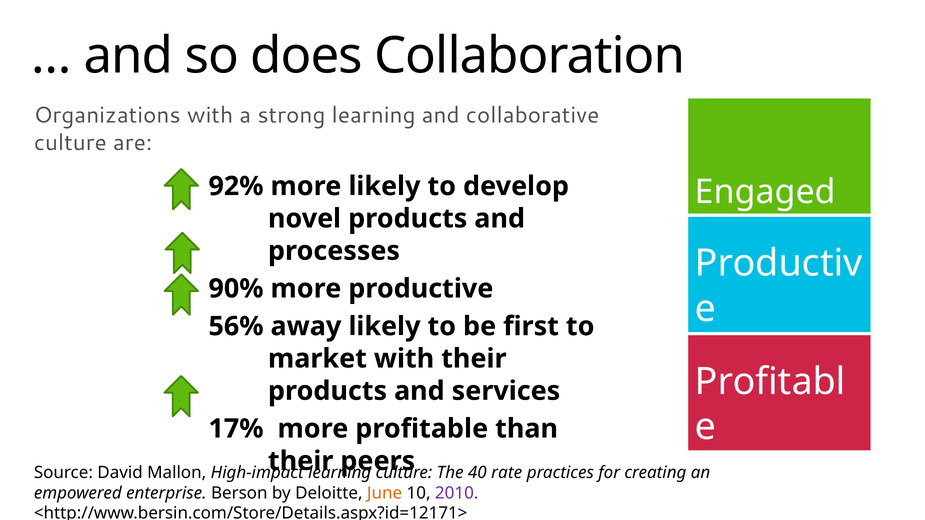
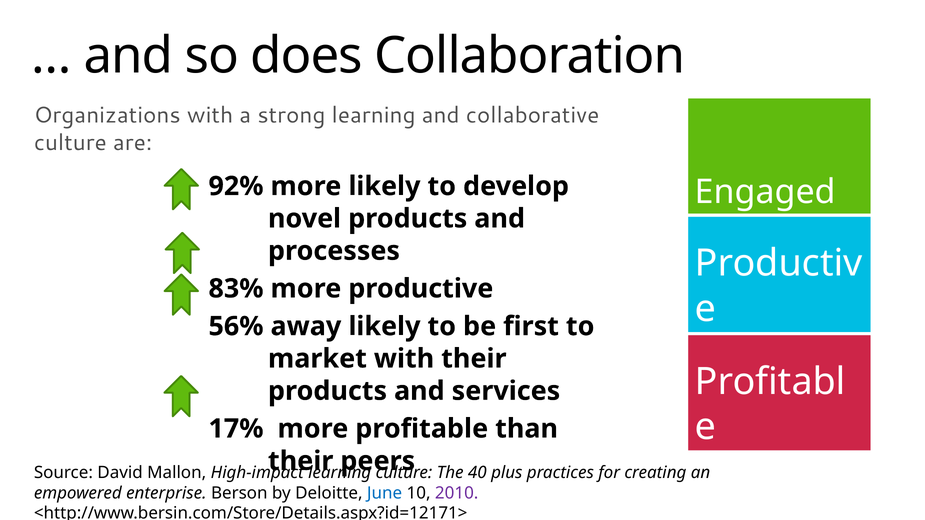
90%: 90% -> 83% (236, 289)
rate: rate -> plus (507, 473)
June colour: orange -> blue (385, 493)
